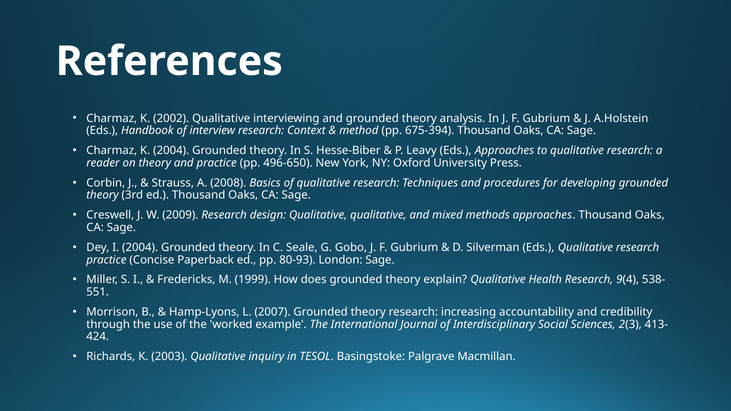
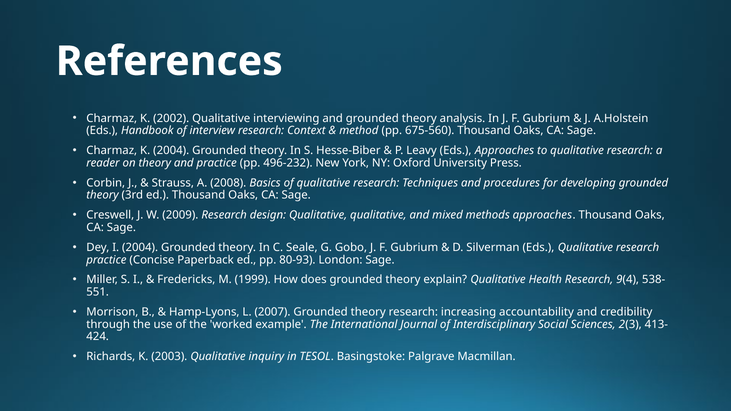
675-394: 675-394 -> 675-560 (430, 131)
496-650: 496-650 -> 496-232 (288, 163)
